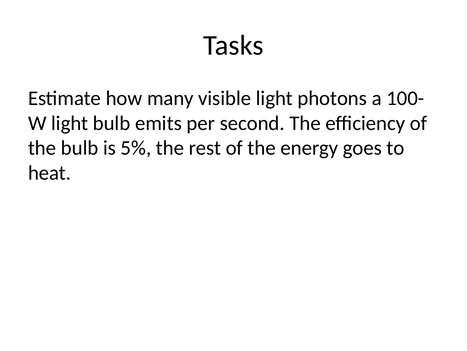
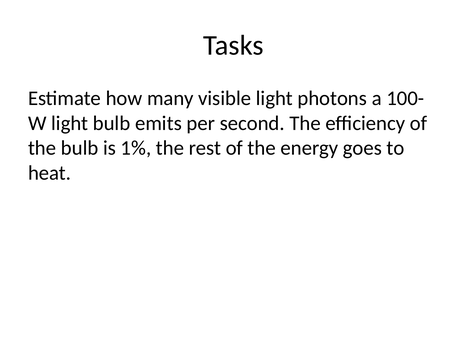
5%: 5% -> 1% (136, 148)
